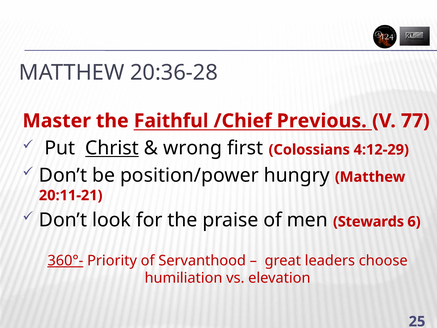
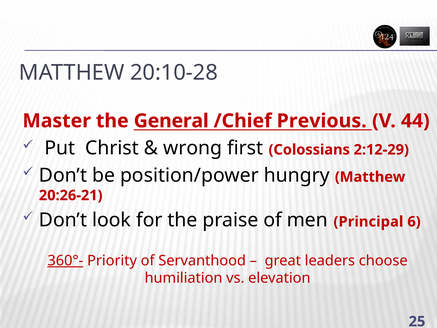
20:36-28: 20:36-28 -> 20:10-28 (174, 73)
Faithful: Faithful -> General (171, 121)
77: 77 -> 44 (415, 121)
Christ underline: present -> none (112, 148)
4:12-29: 4:12-29 -> 2:12-29 (381, 150)
20:11-21: 20:11-21 -> 20:26-21 (71, 195)
Stewards: Stewards -> Principal (368, 222)
